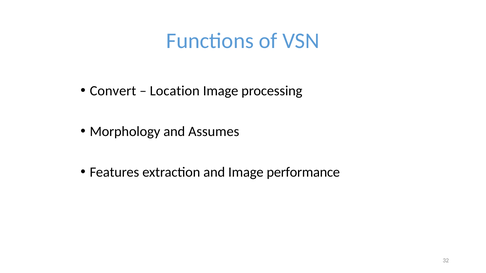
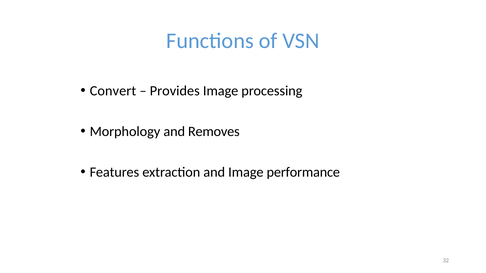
Location: Location -> Provides (175, 91)
Assumes: Assumes -> Removes (214, 132)
